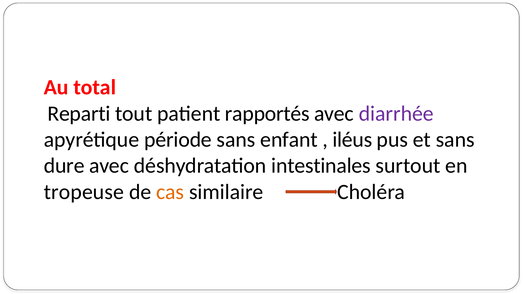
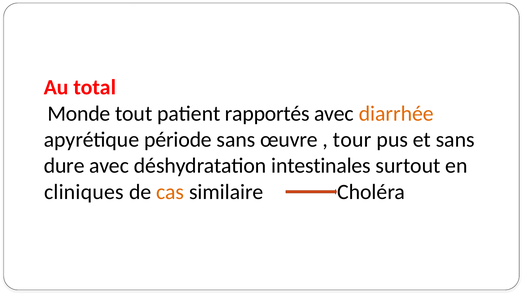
Reparti: Reparti -> Monde (79, 114)
diarrhée colour: purple -> orange (396, 114)
enfant: enfant -> œuvre (289, 140)
iléus: iléus -> tour (352, 140)
tropeuse: tropeuse -> cliniques (84, 192)
